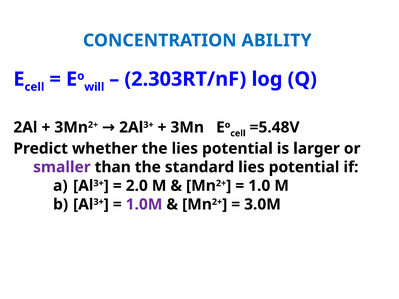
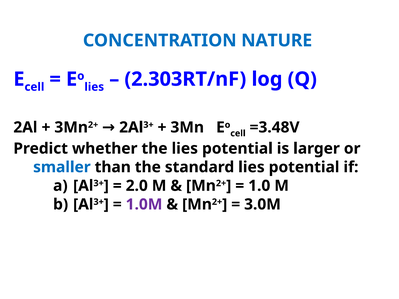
ABILITY: ABILITY -> NATURE (277, 41)
will: will -> lies (94, 87)
=5.48V: =5.48V -> =3.48V (275, 127)
smaller colour: purple -> blue (62, 167)
